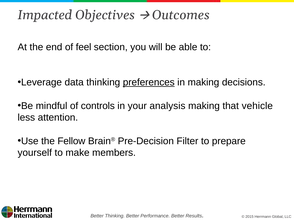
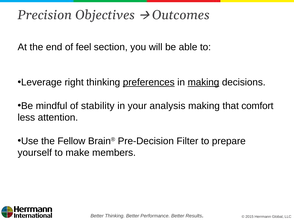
Impacted: Impacted -> Precision (45, 15)
data: data -> right (74, 83)
making underline: none -> present (203, 83)
controls: controls -> stability (98, 106)
vehicle: vehicle -> comfort (257, 106)
